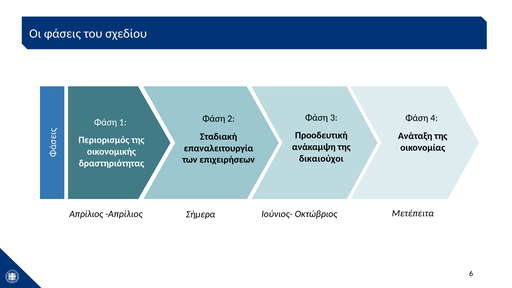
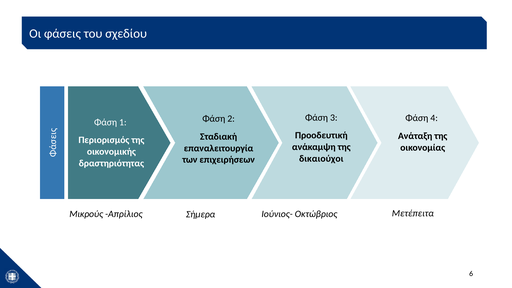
Απρίλιος: Απρίλιος -> Μικρούς (86, 214)
